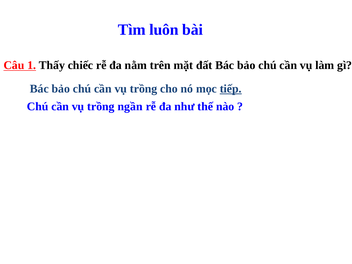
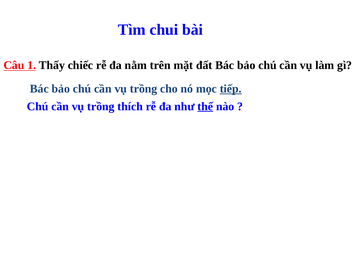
luôn: luôn -> chui (164, 30)
ngần: ngần -> thích (130, 106)
thế underline: none -> present (205, 106)
